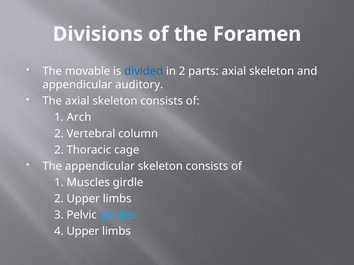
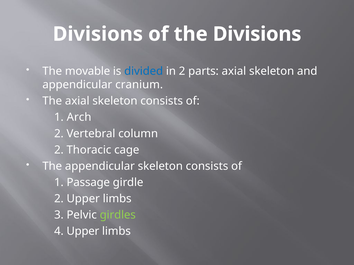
the Foramen: Foramen -> Divisions (257, 34)
auditory: auditory -> cranium (139, 85)
Muscles: Muscles -> Passage (88, 183)
girdles colour: light blue -> light green (118, 215)
